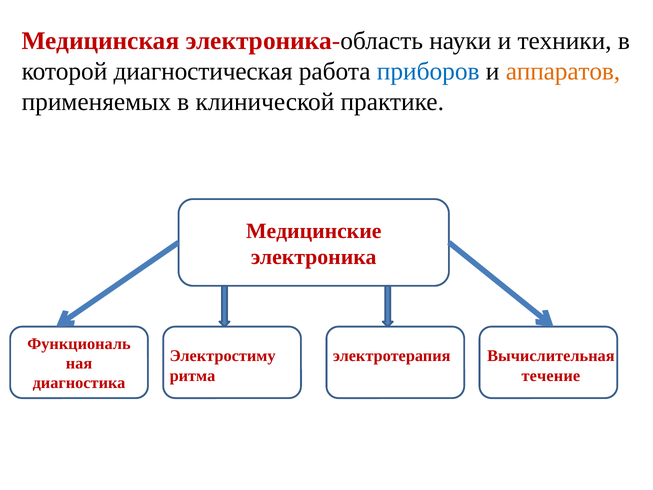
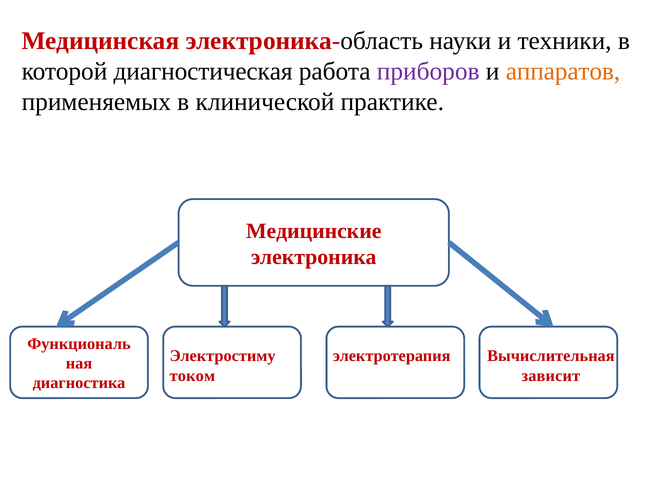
приборов colour: blue -> purple (428, 71)
ритма: ритма -> током (192, 376)
течение: течение -> зависит (551, 376)
